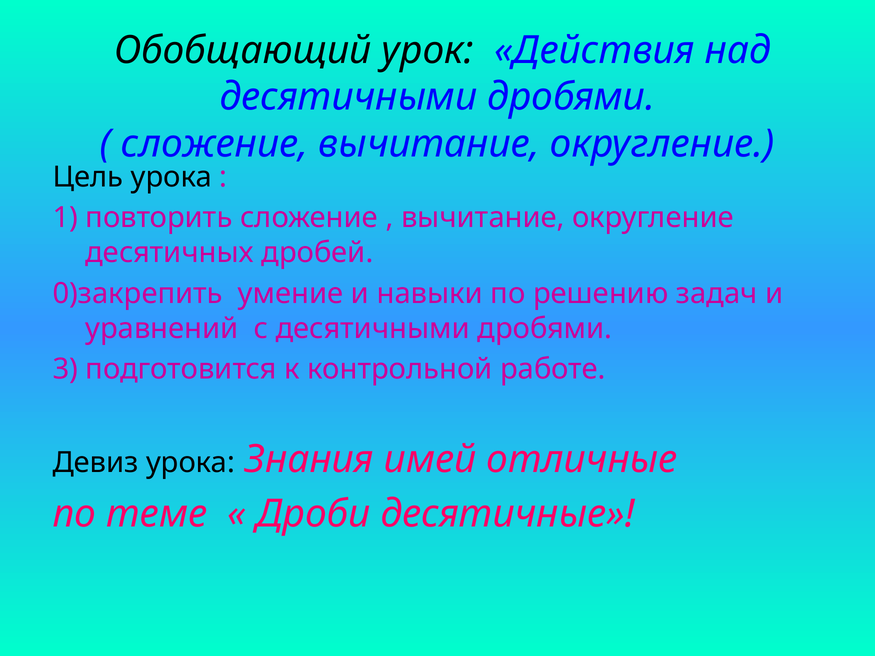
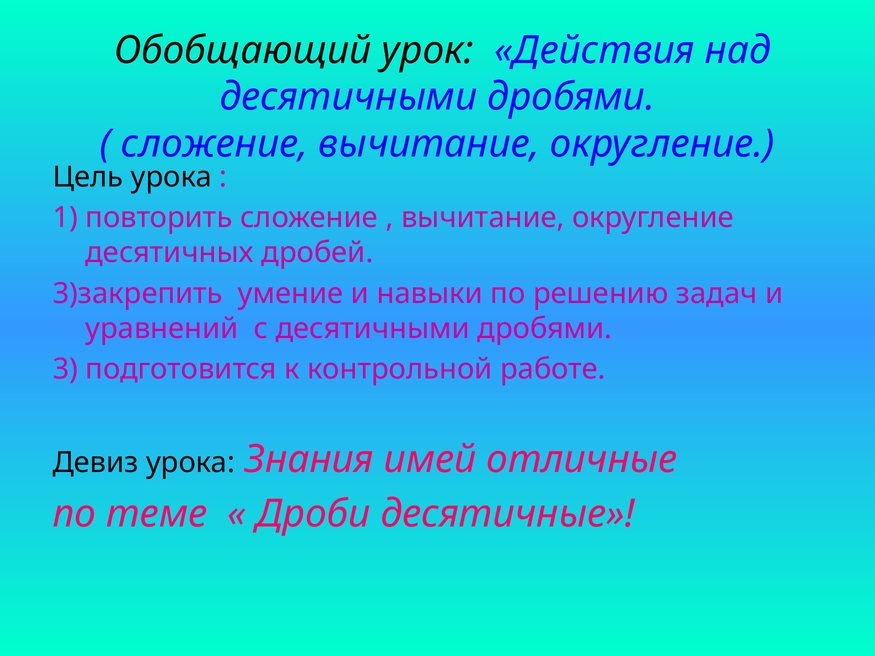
0)закрепить: 0)закрепить -> 3)закрепить (138, 294)
